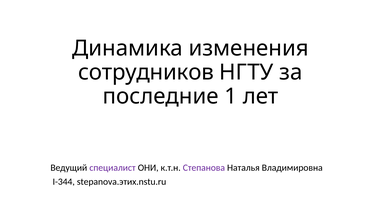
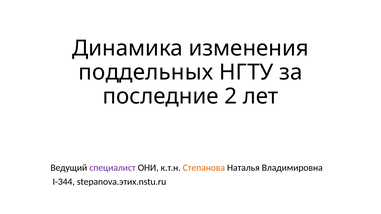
сотрудников: сотрудников -> поддельных (146, 72)
1: 1 -> 2 (231, 96)
Степанова colour: purple -> orange (204, 168)
